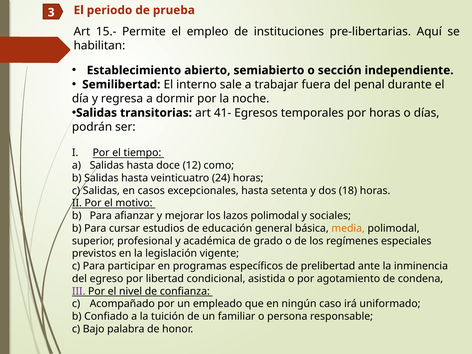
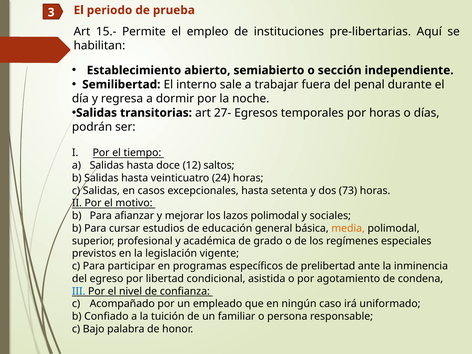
41-: 41- -> 27- (223, 113)
como: como -> saltos (219, 165)
18: 18 -> 73 (348, 191)
III colour: purple -> blue (79, 291)
